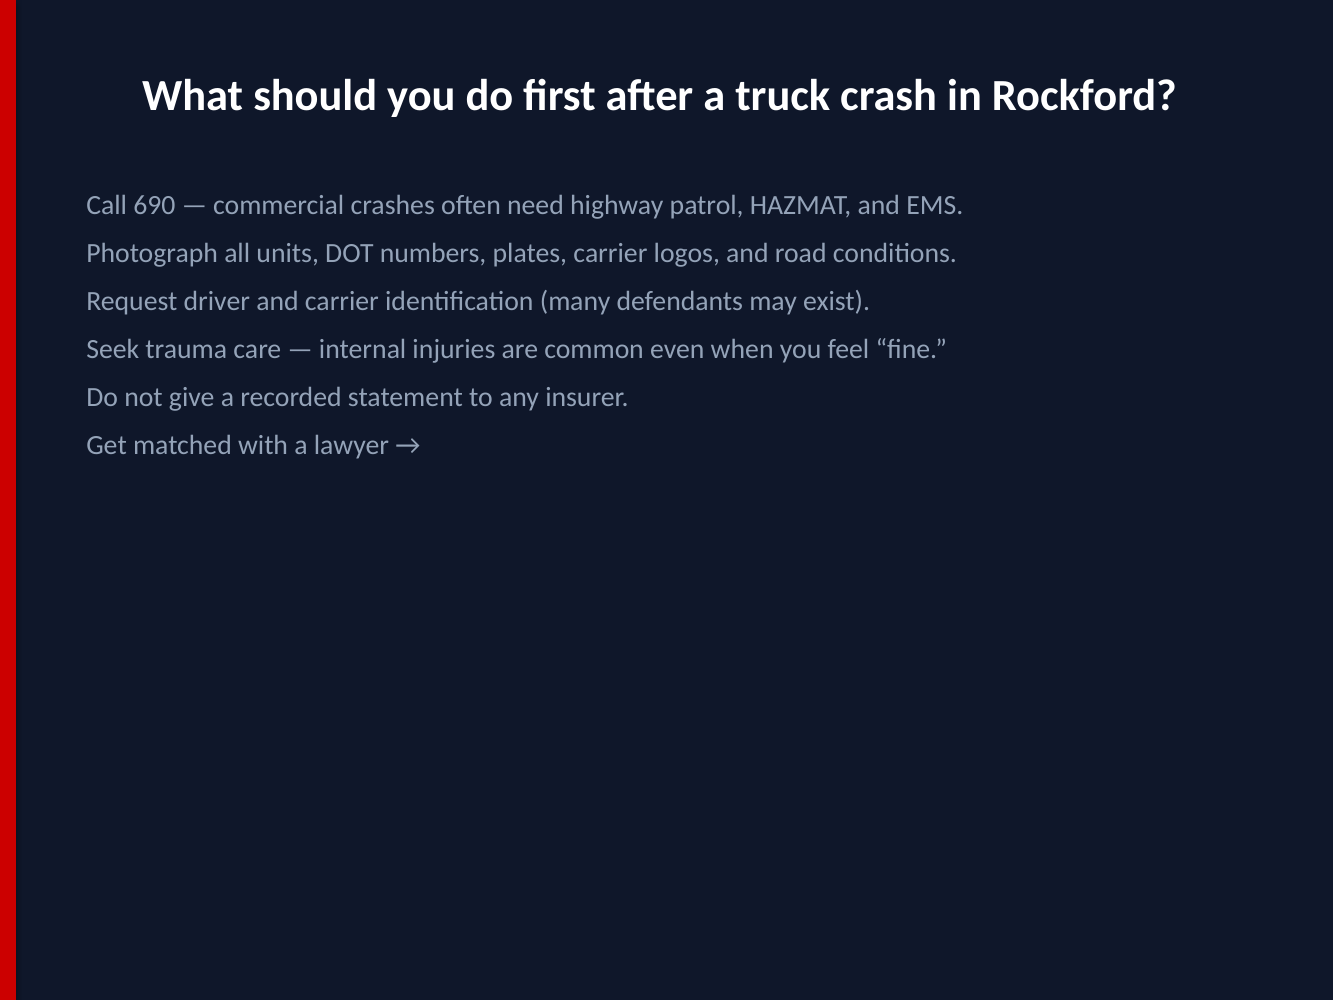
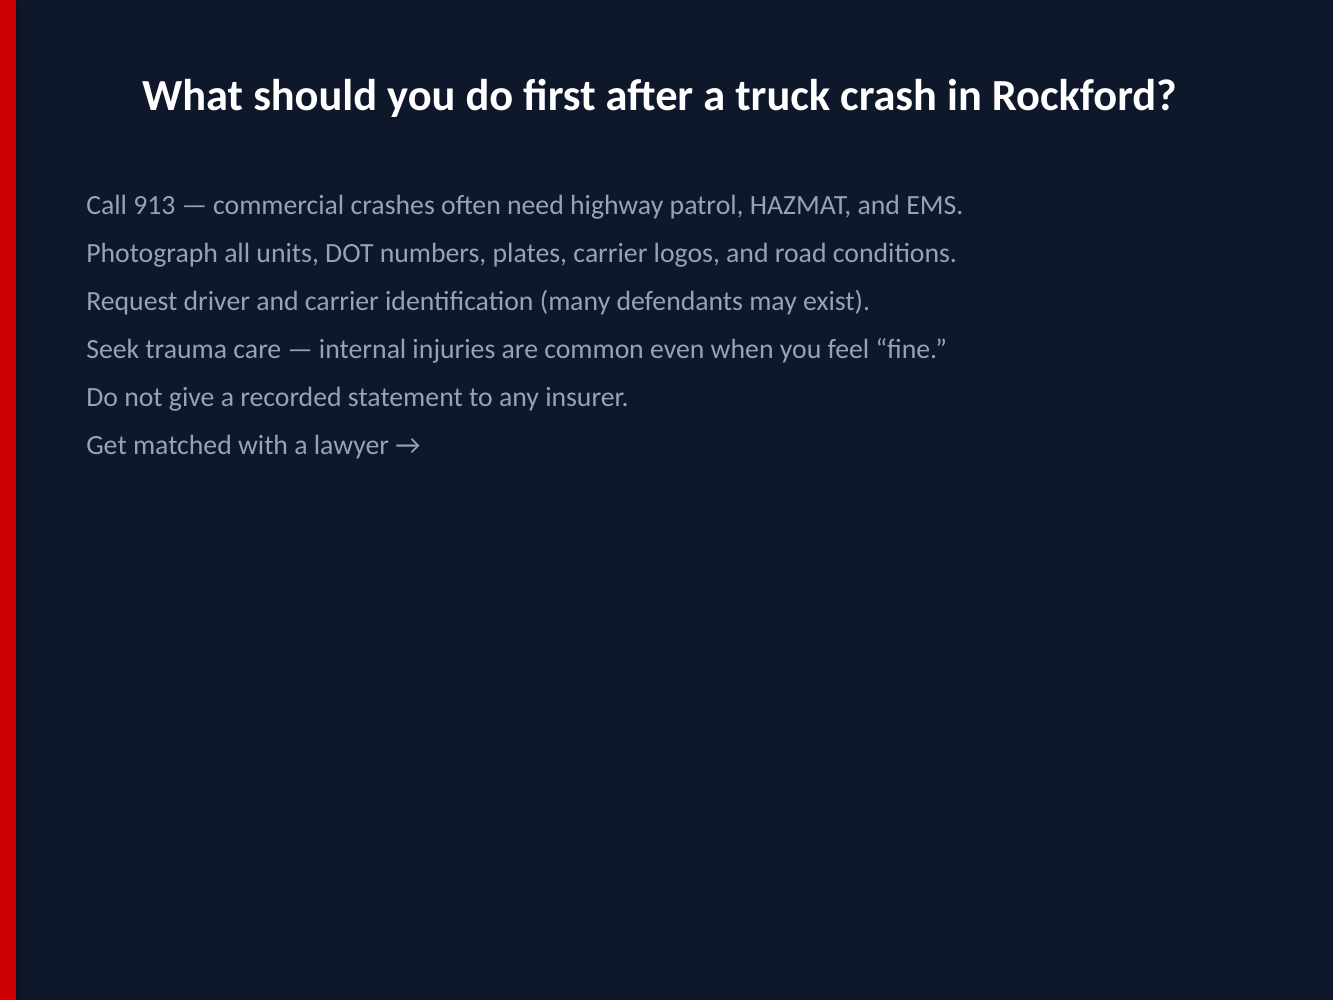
690: 690 -> 913 (154, 205)
